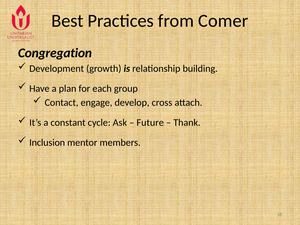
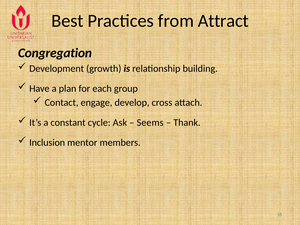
Comer: Comer -> Attract (223, 21)
Future: Future -> Seems (150, 123)
